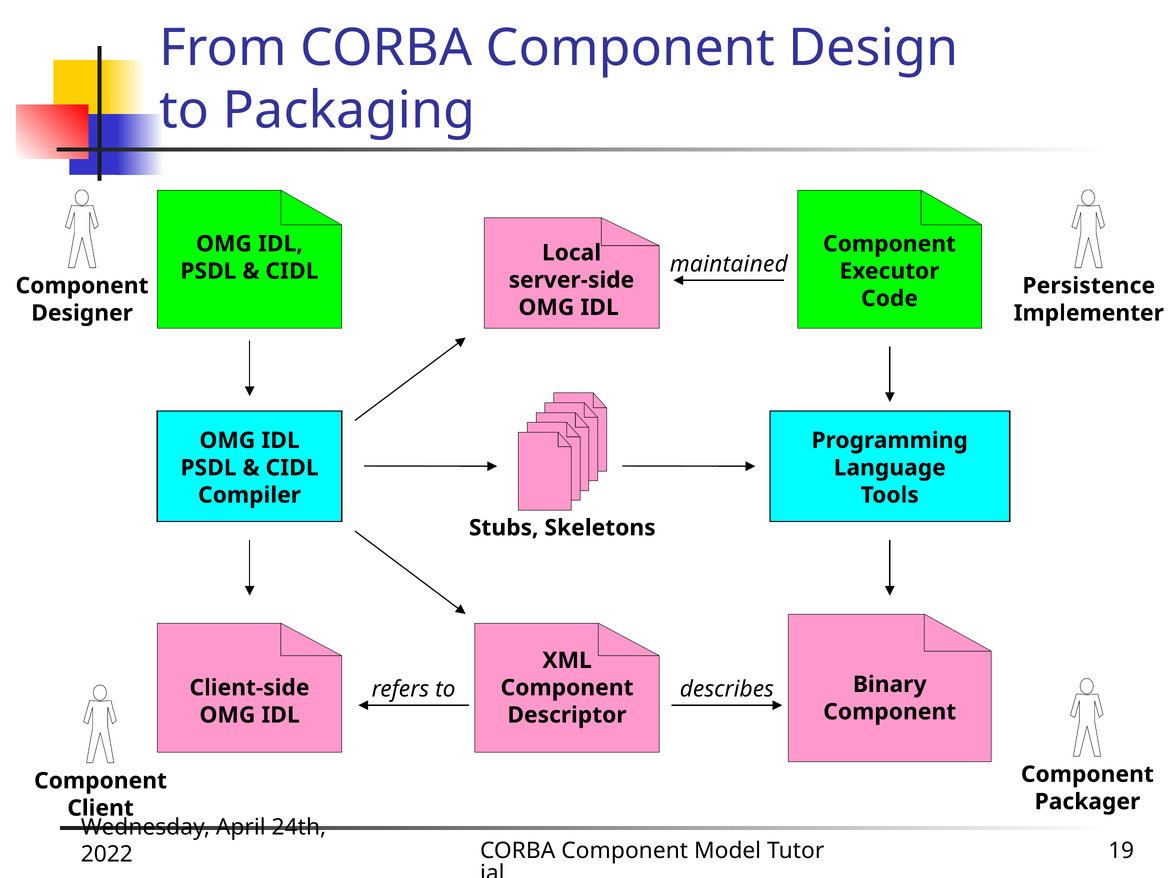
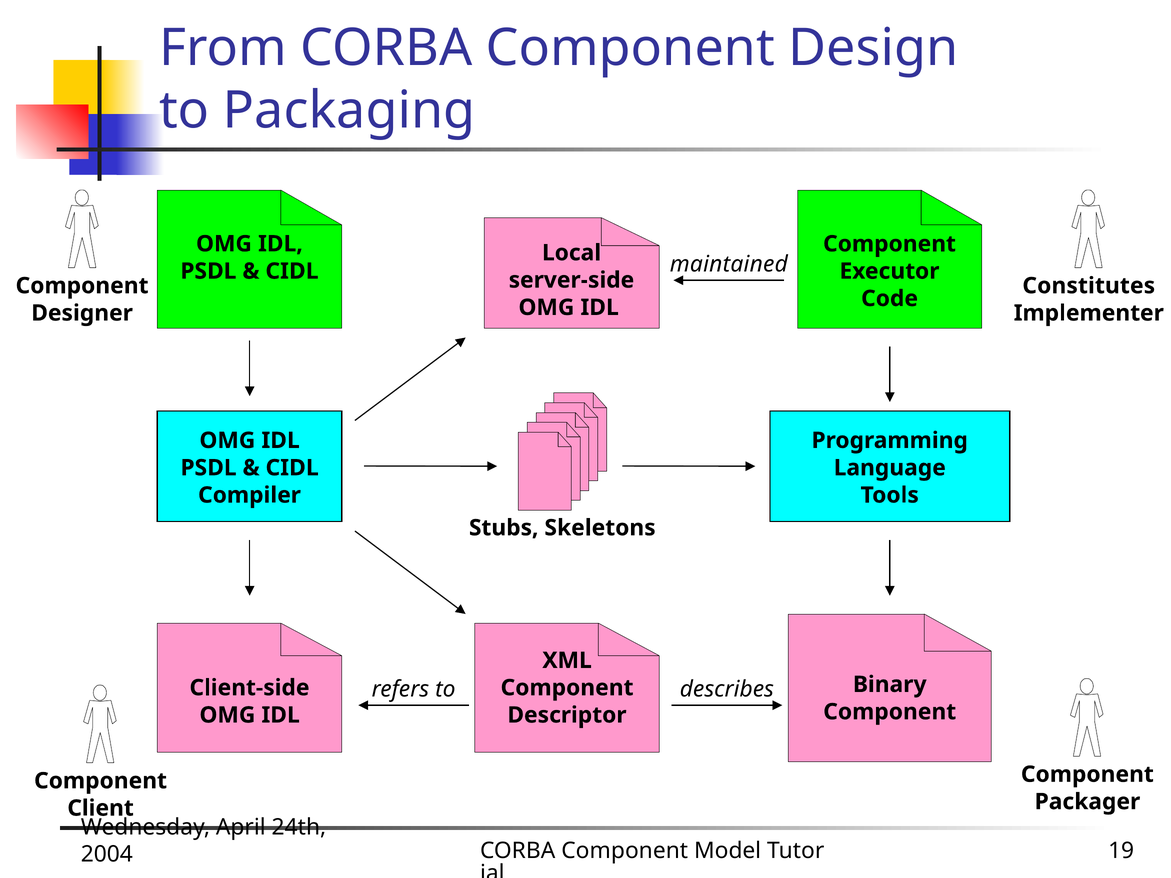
Persistence: Persistence -> Constitutes (1089, 286)
2022: 2022 -> 2004 (107, 855)
